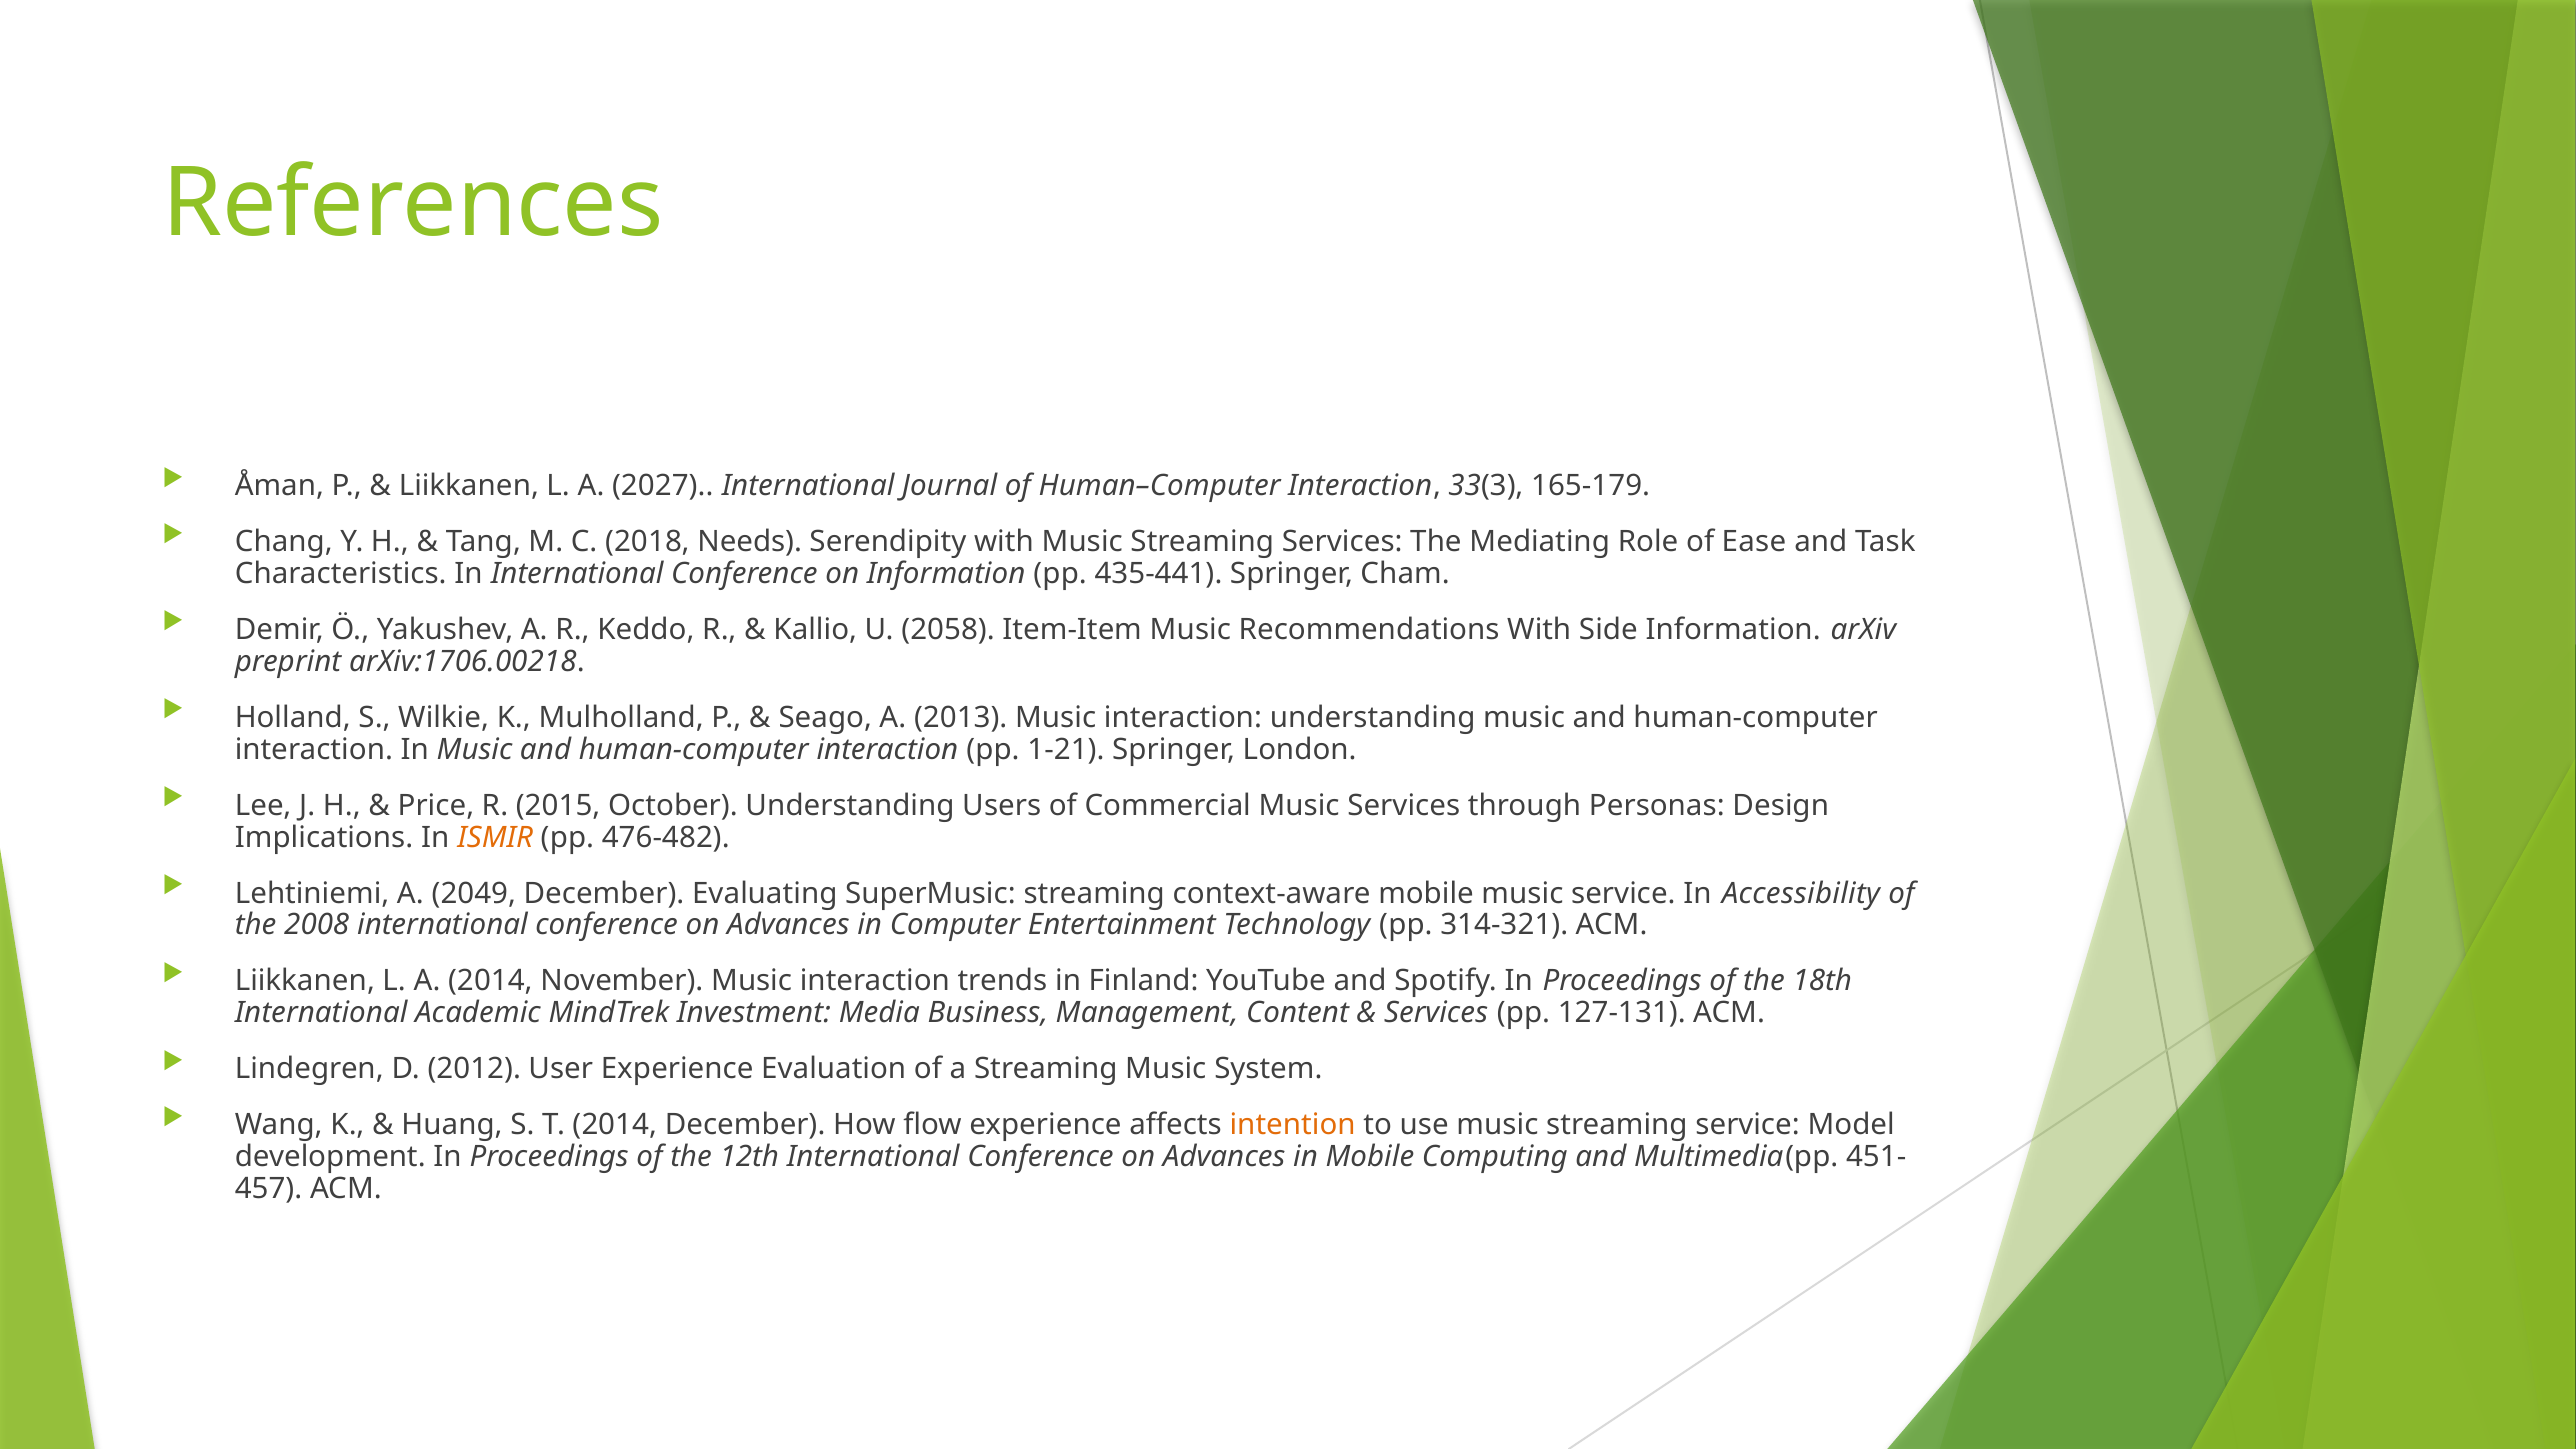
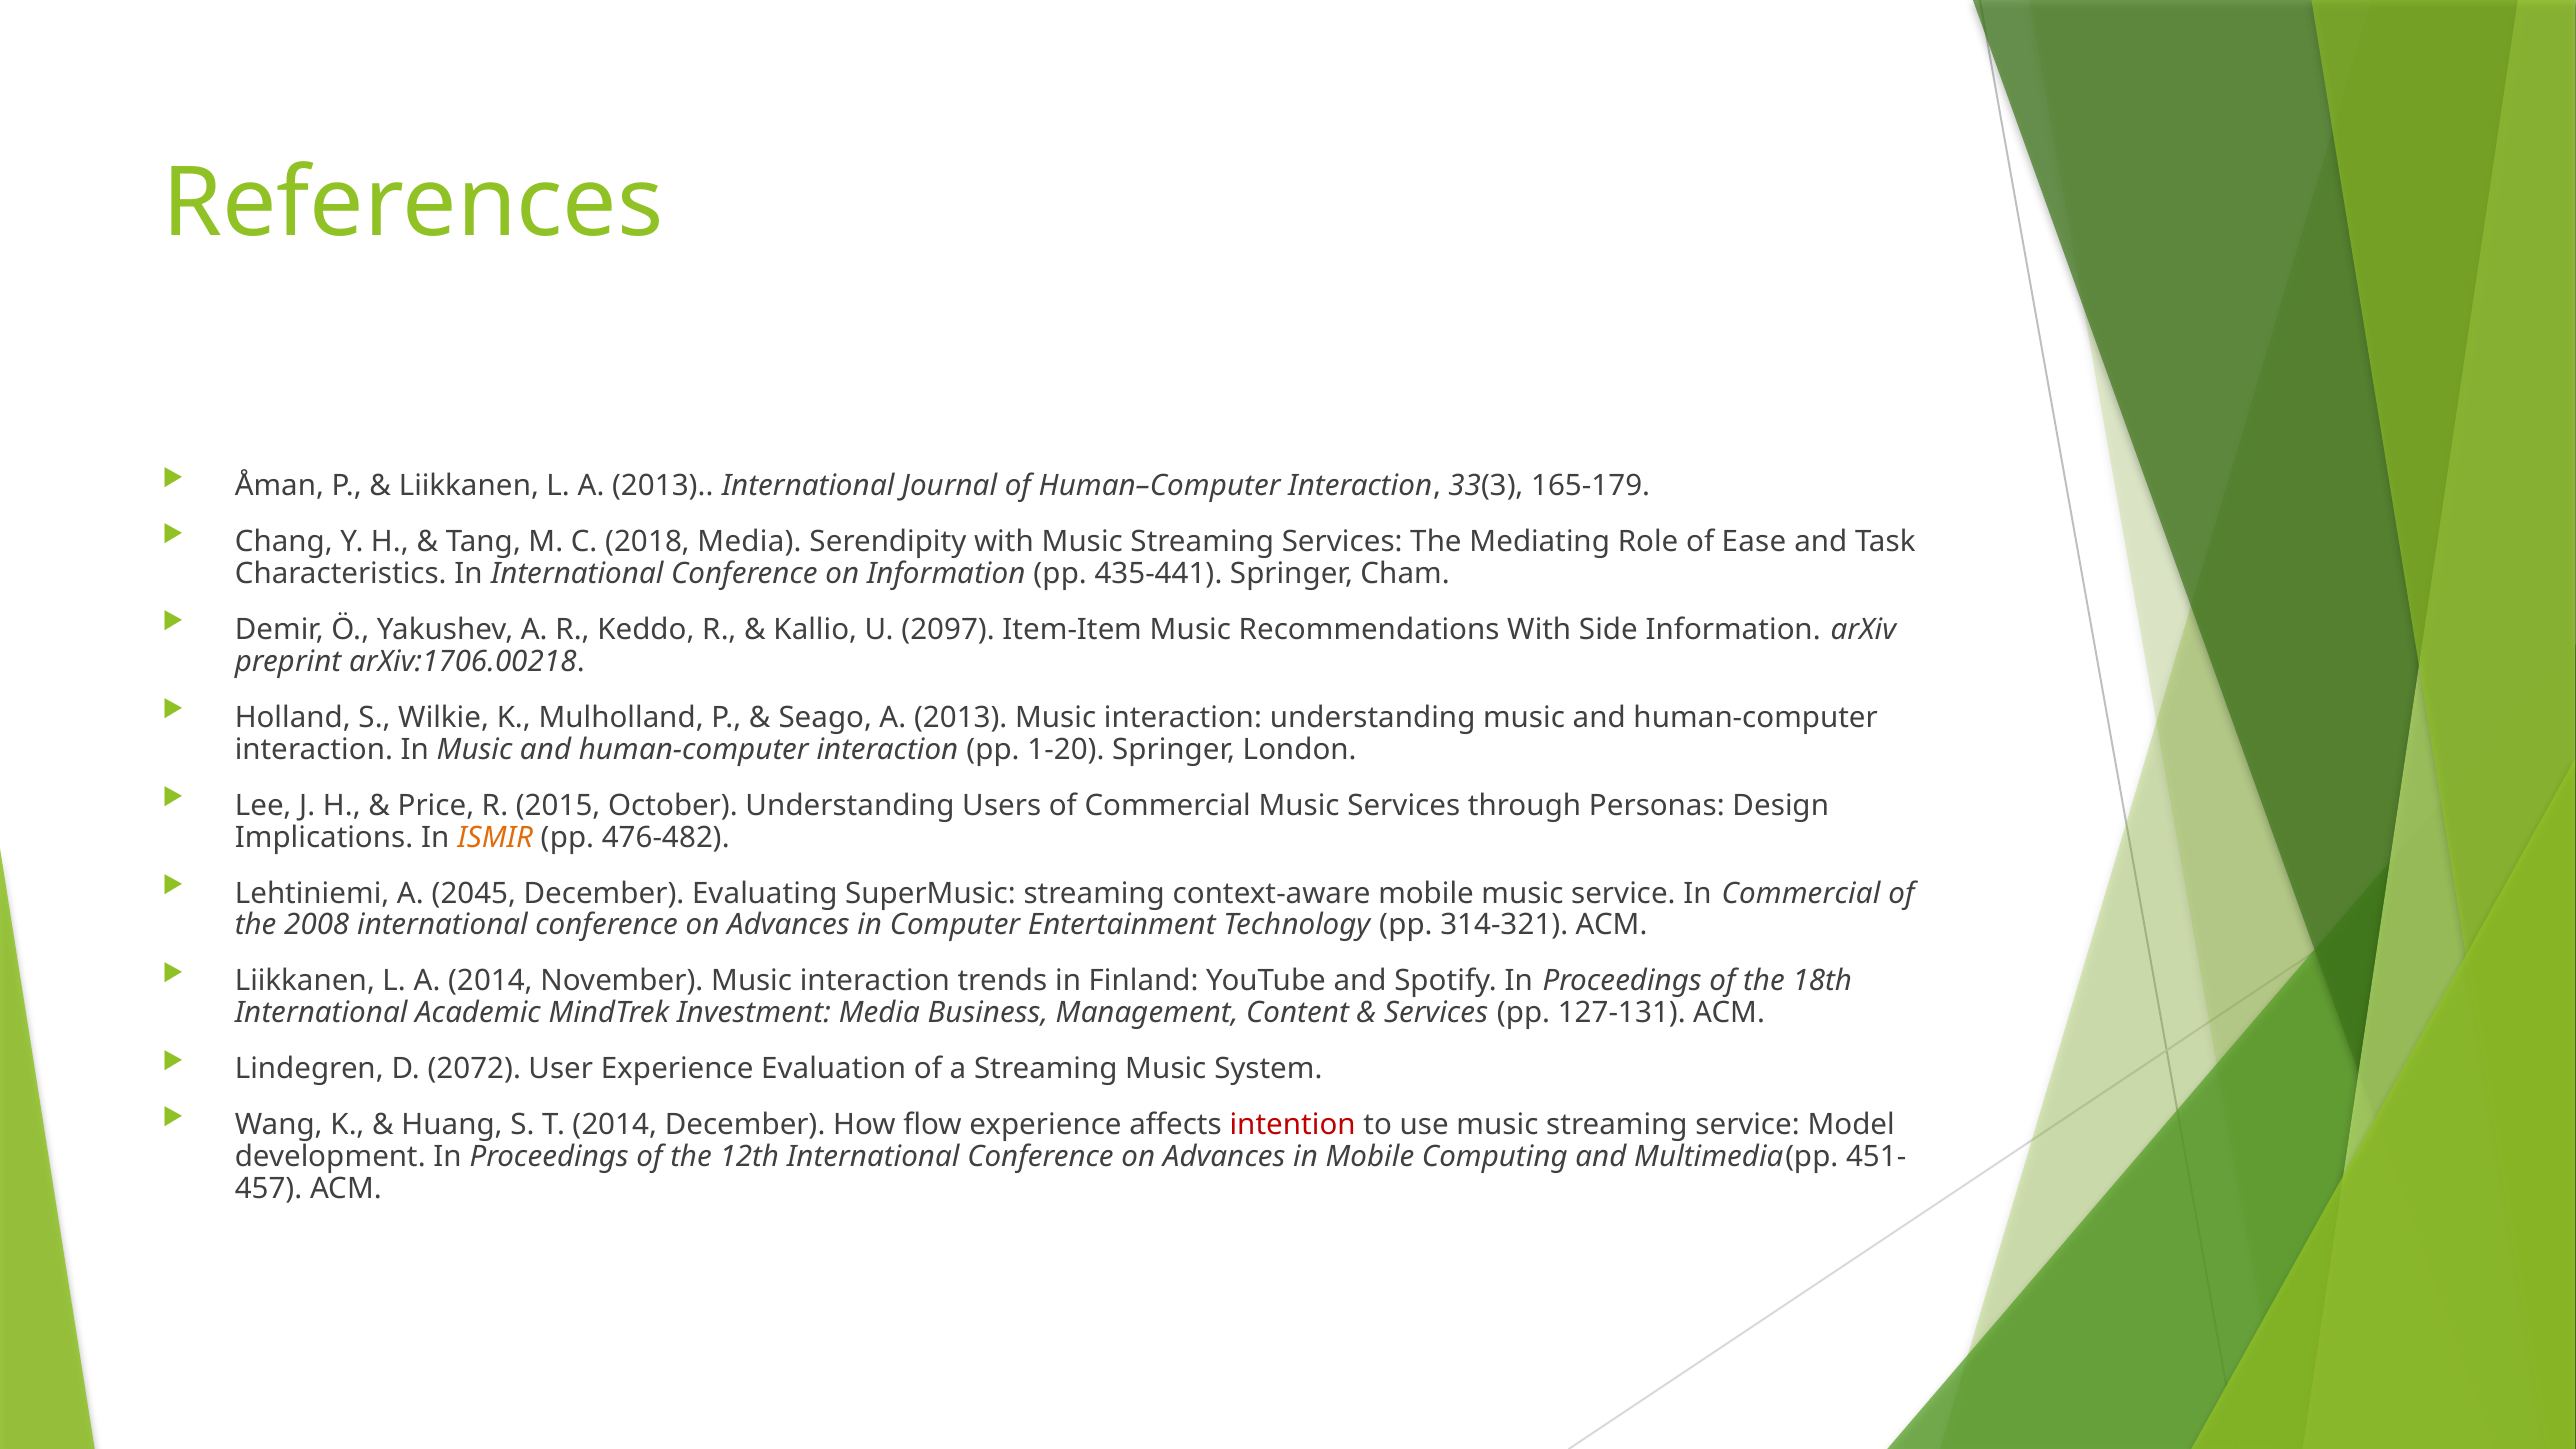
L A 2027: 2027 -> 2013 (663, 486)
2018 Needs: Needs -> Media (750, 542)
2058: 2058 -> 2097 (948, 630)
1-21: 1-21 -> 1-20 (1066, 750)
2049: 2049 -> 2045 (474, 893)
In Accessibility: Accessibility -> Commercial (1801, 893)
2012: 2012 -> 2072 (474, 1069)
intention colour: orange -> red (1293, 1125)
